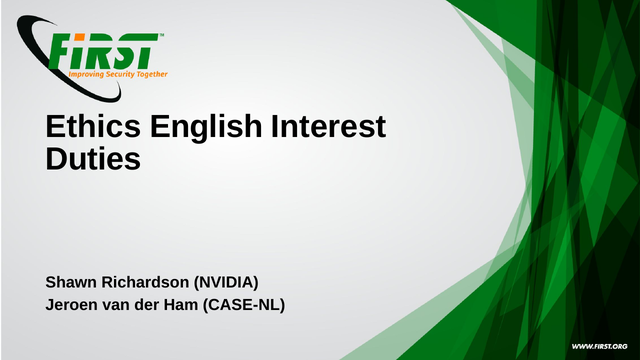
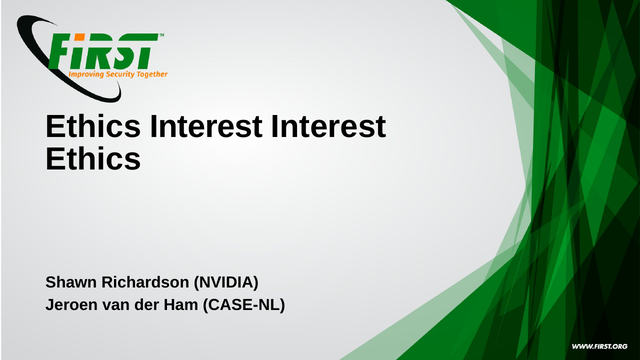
Ethics English: English -> Interest (206, 127)
Duties: Duties -> Ethics (93, 159)
